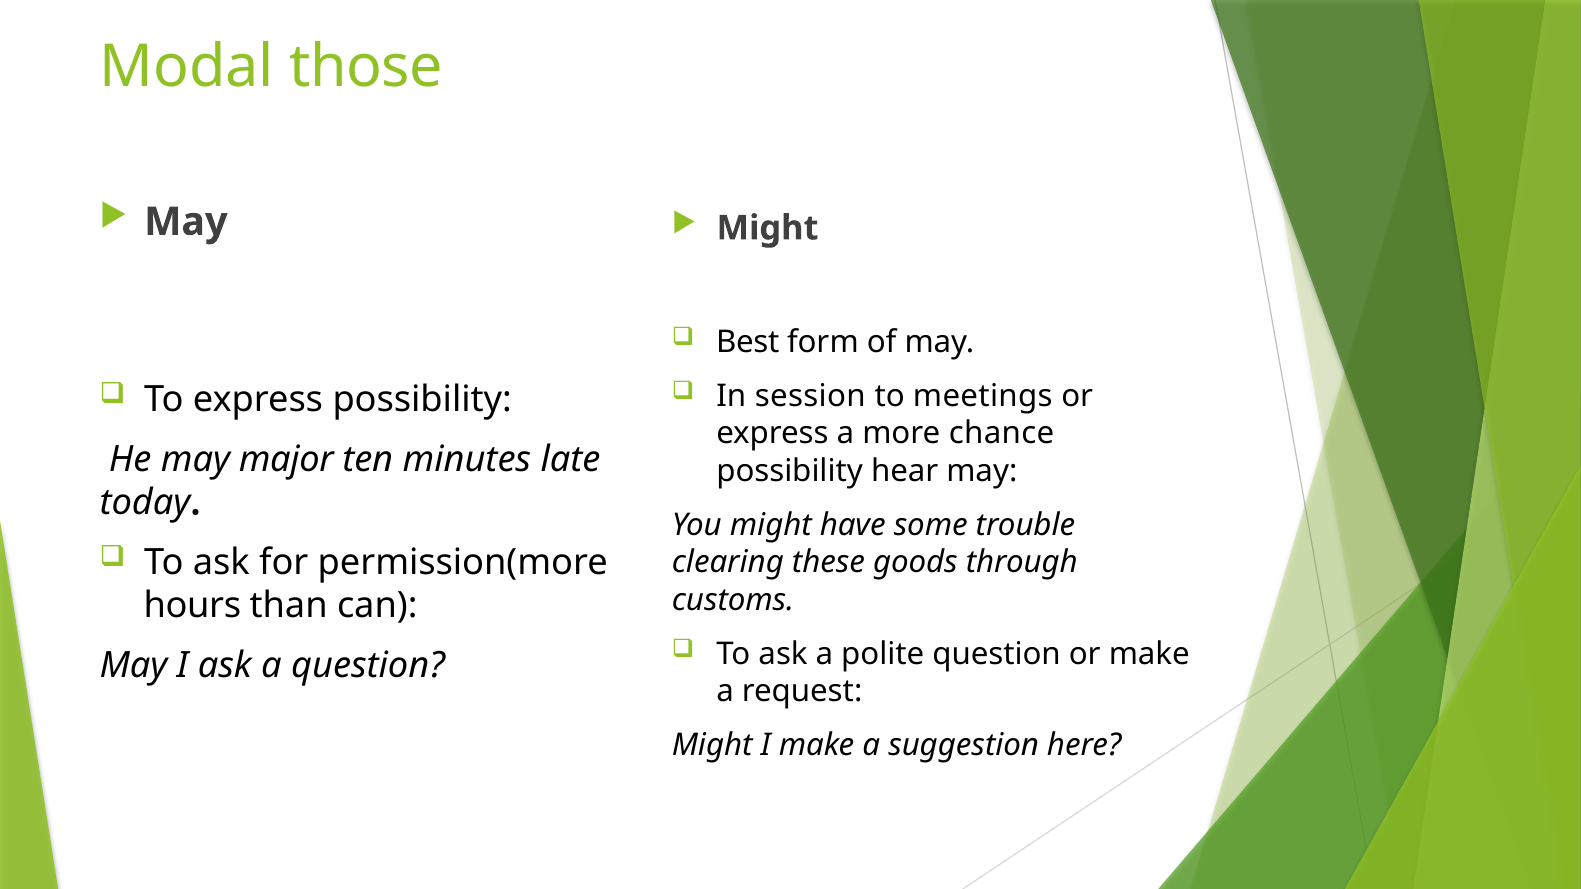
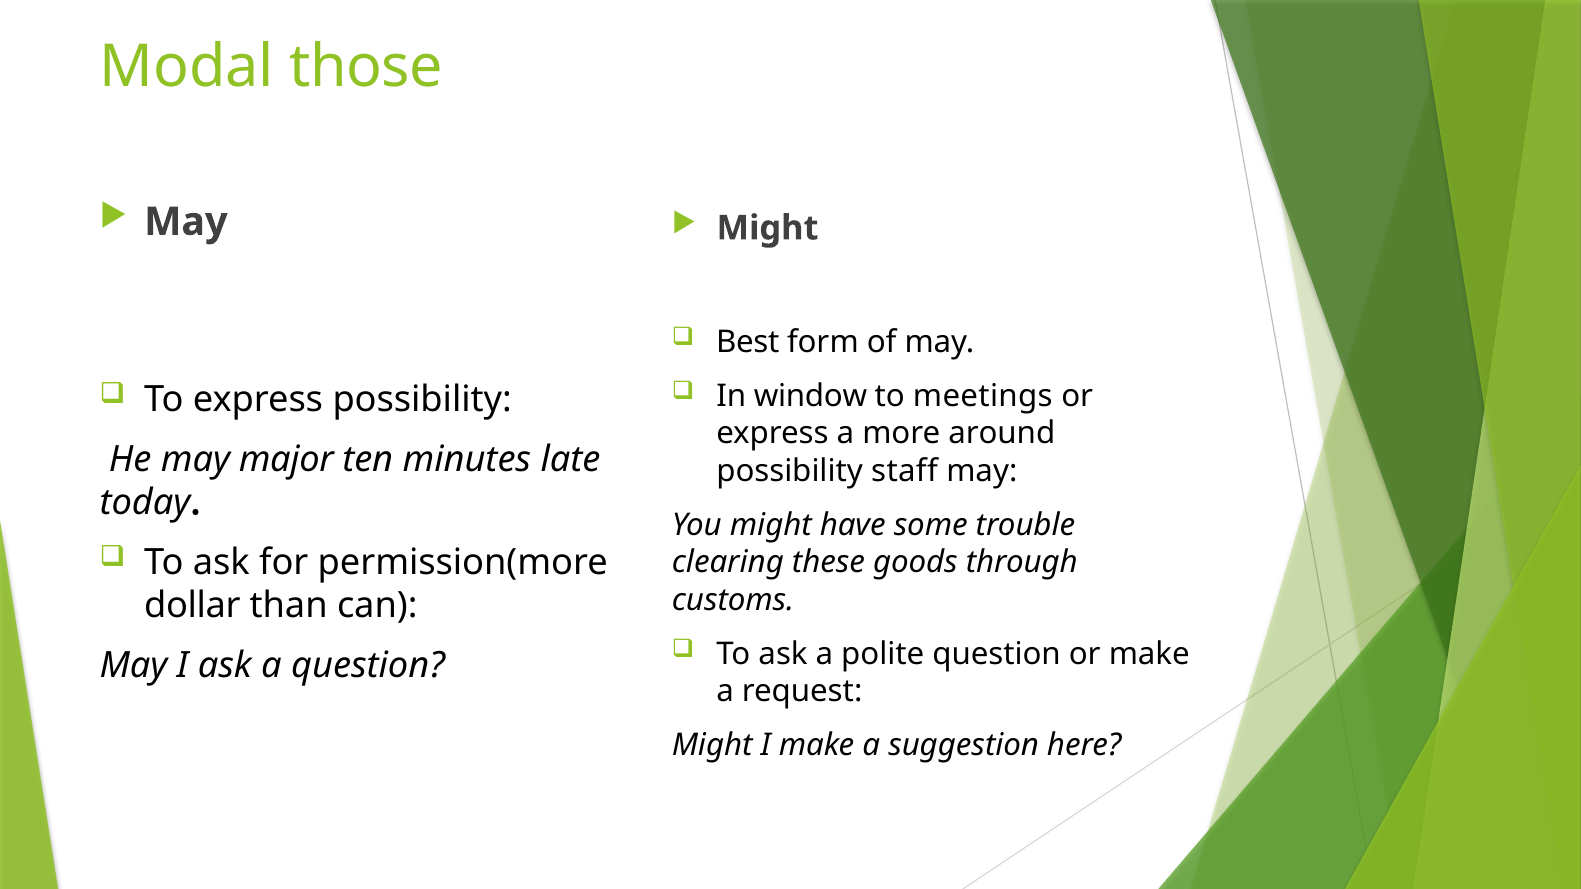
session: session -> window (811, 396)
chance: chance -> around (1002, 433)
hear: hear -> staff (905, 471)
hours: hours -> dollar (192, 606)
